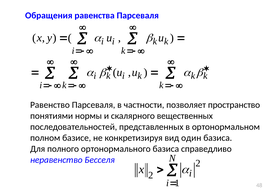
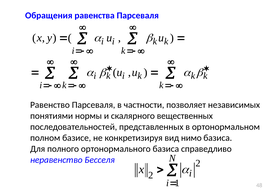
пространство: пространство -> независимых (234, 105)
один: один -> нимо (191, 138)
